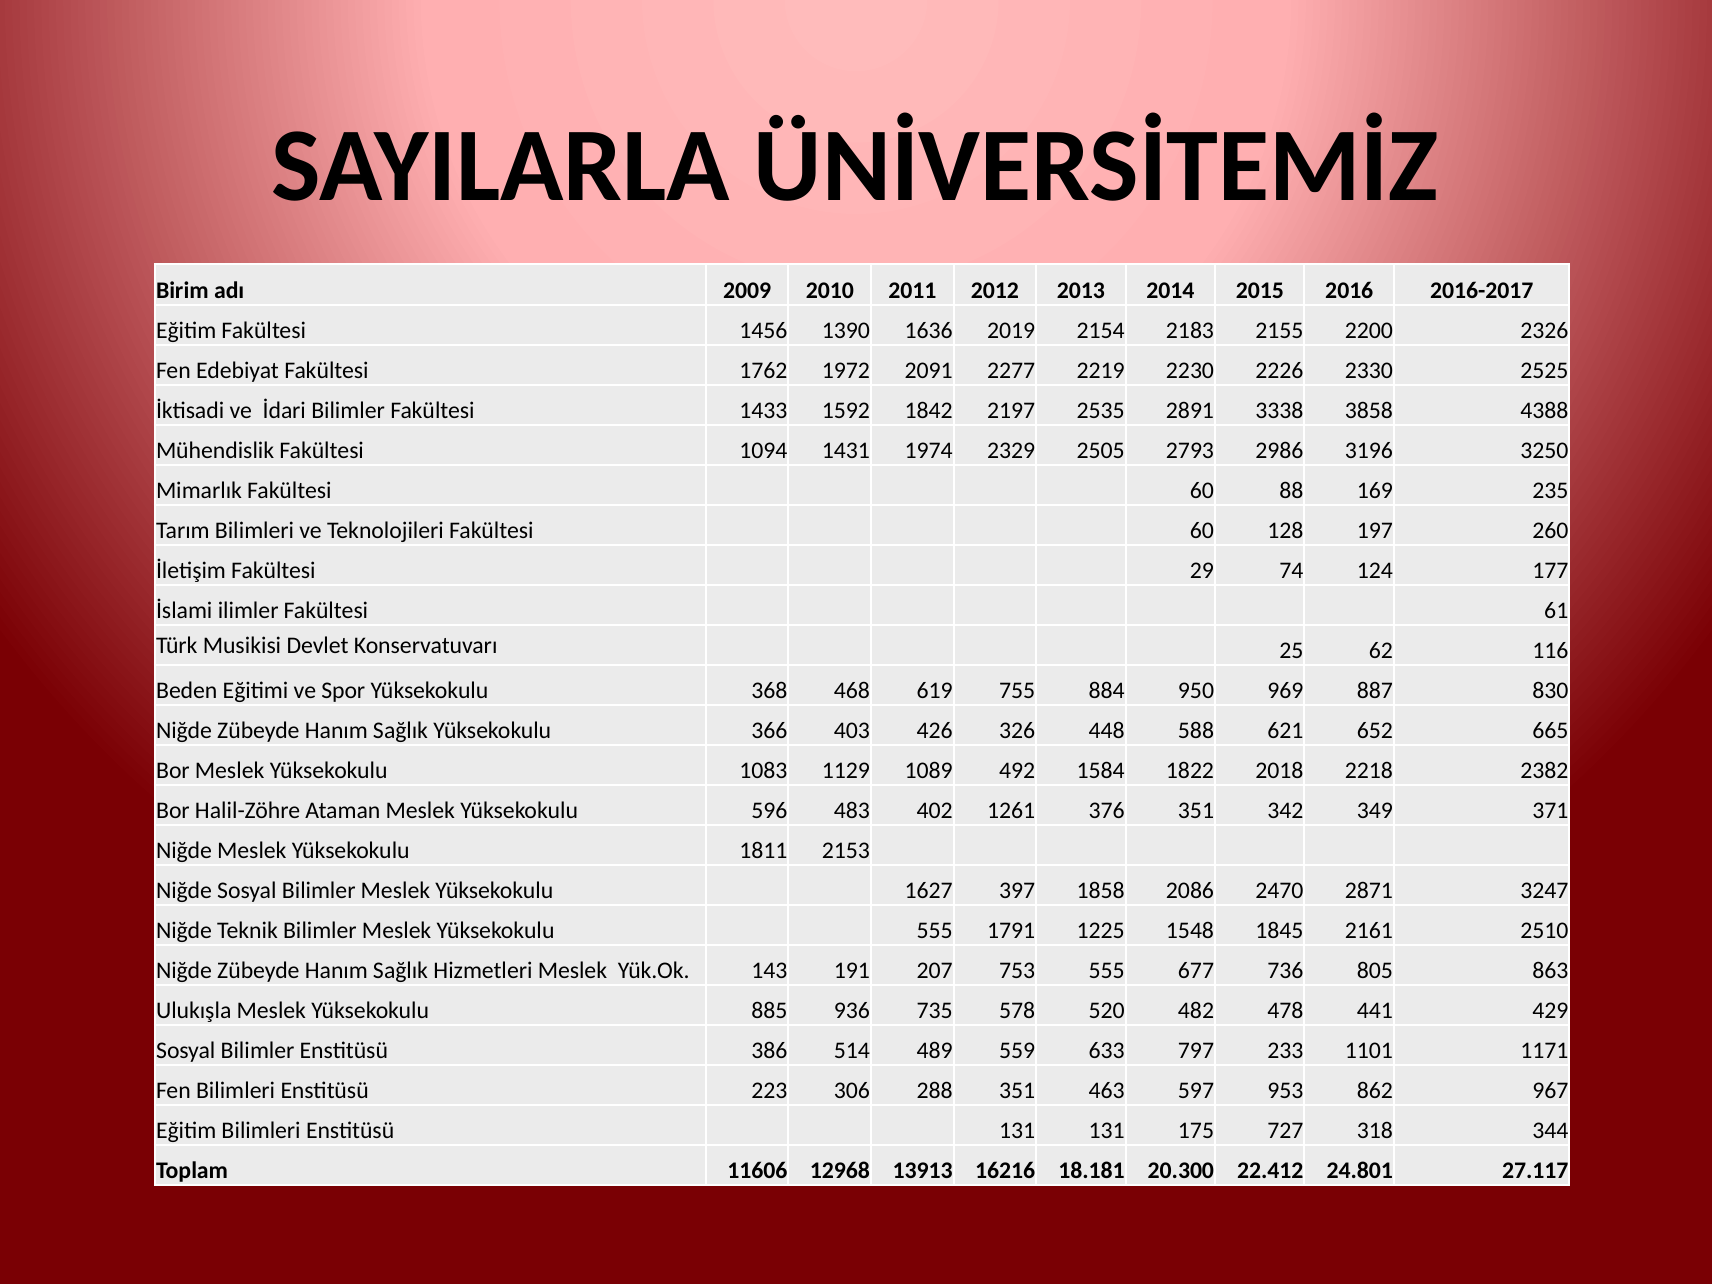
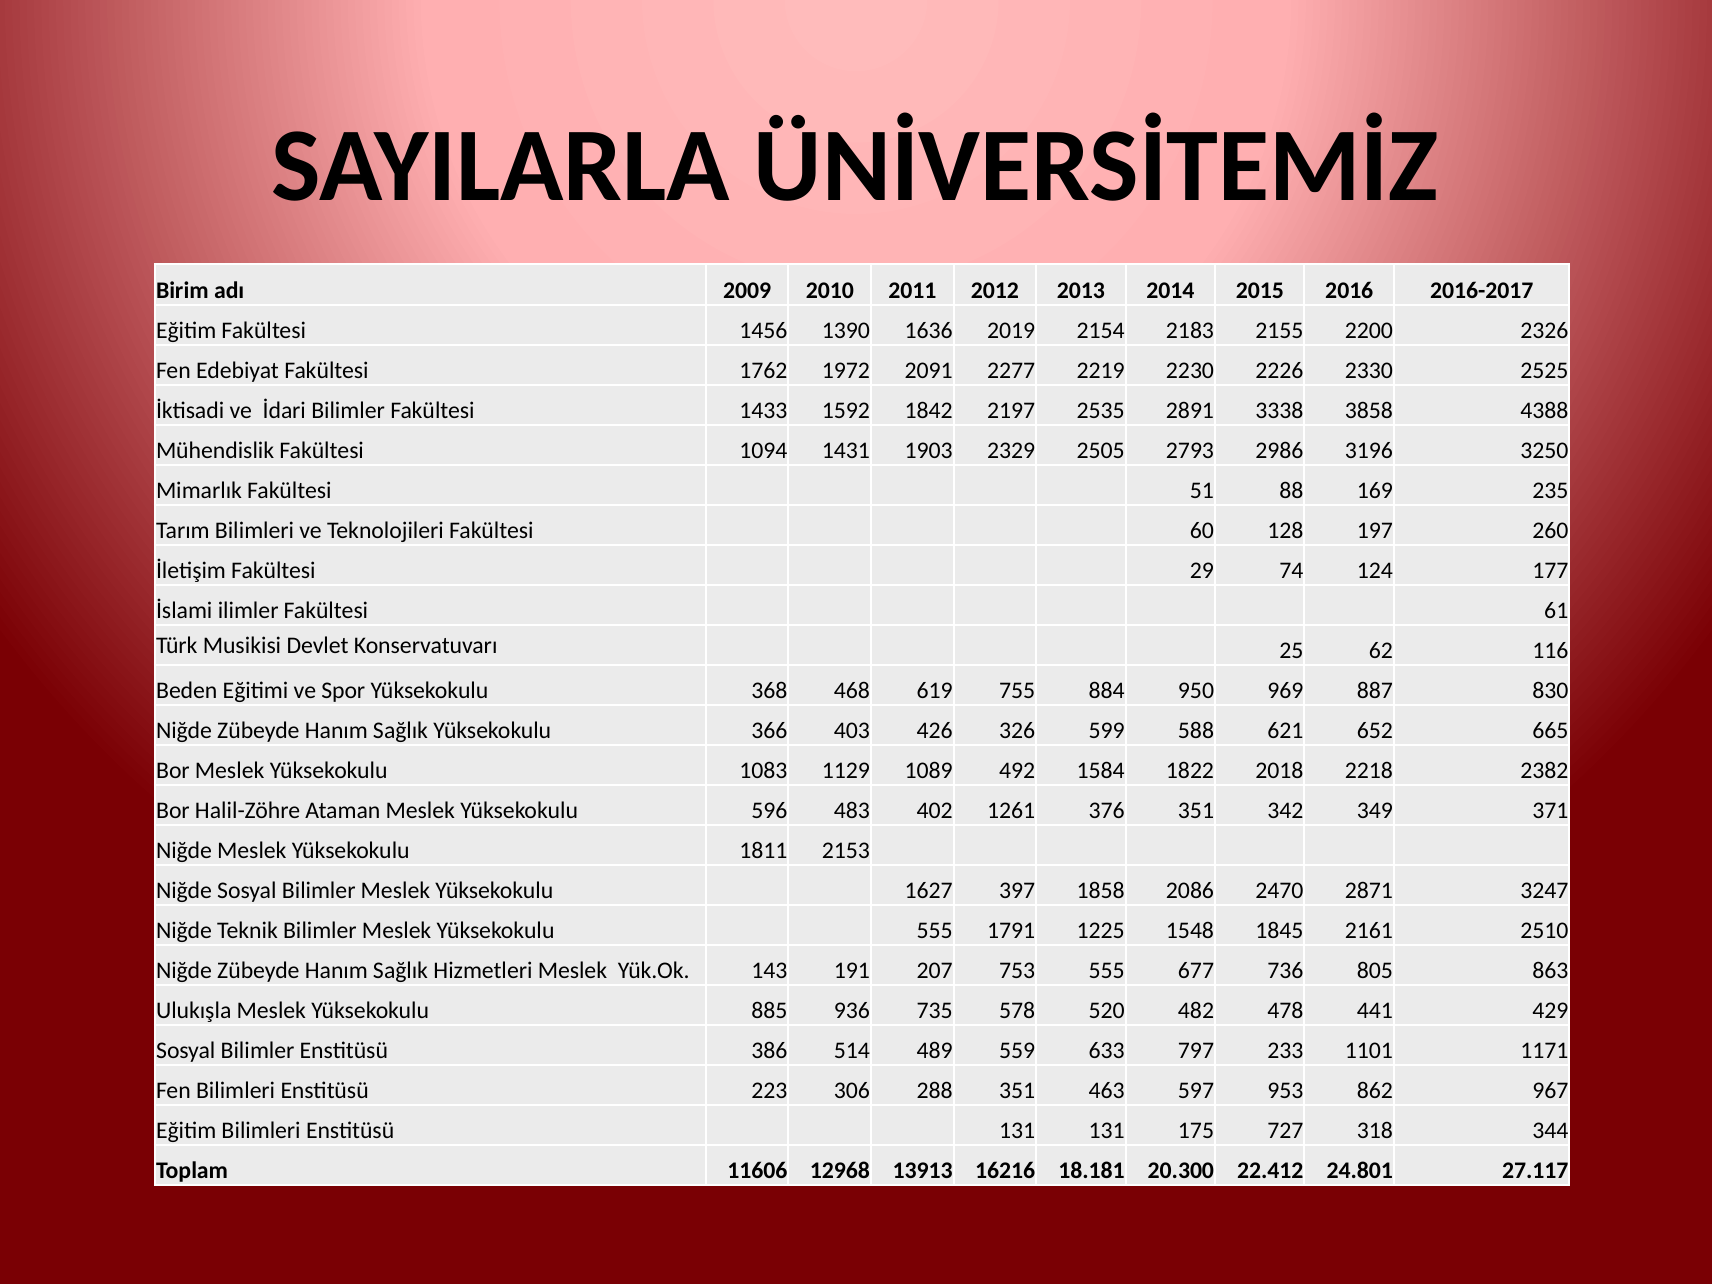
1974: 1974 -> 1903 (929, 450)
Mimarlık Fakültesi 60: 60 -> 51 (1202, 491)
448: 448 -> 599 (1107, 731)
